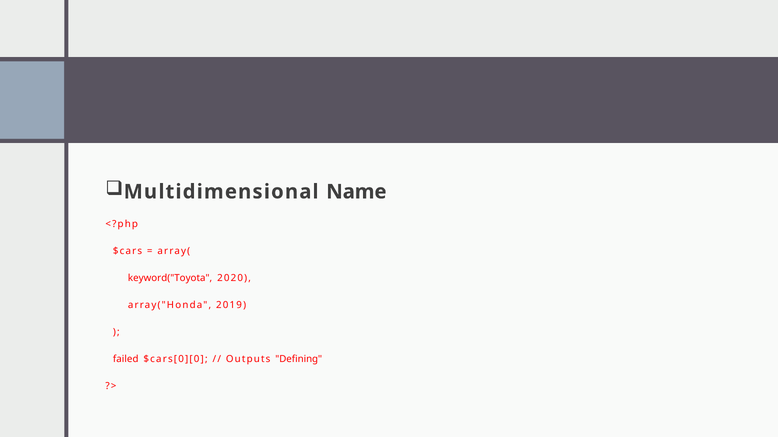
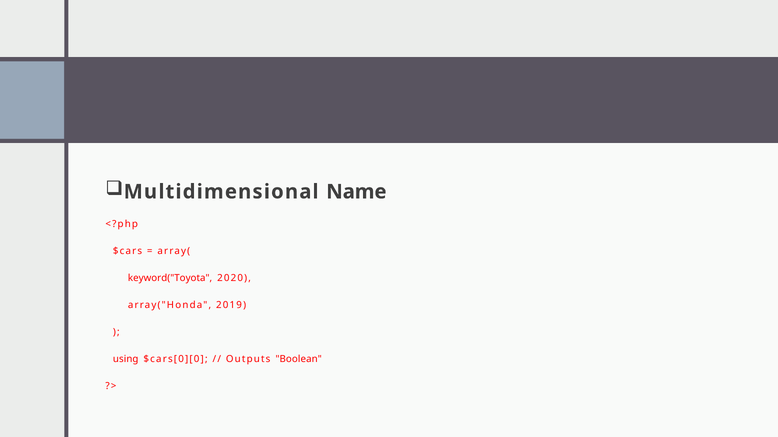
failed: failed -> using (126, 360)
Defining: Defining -> Boolean (299, 360)
